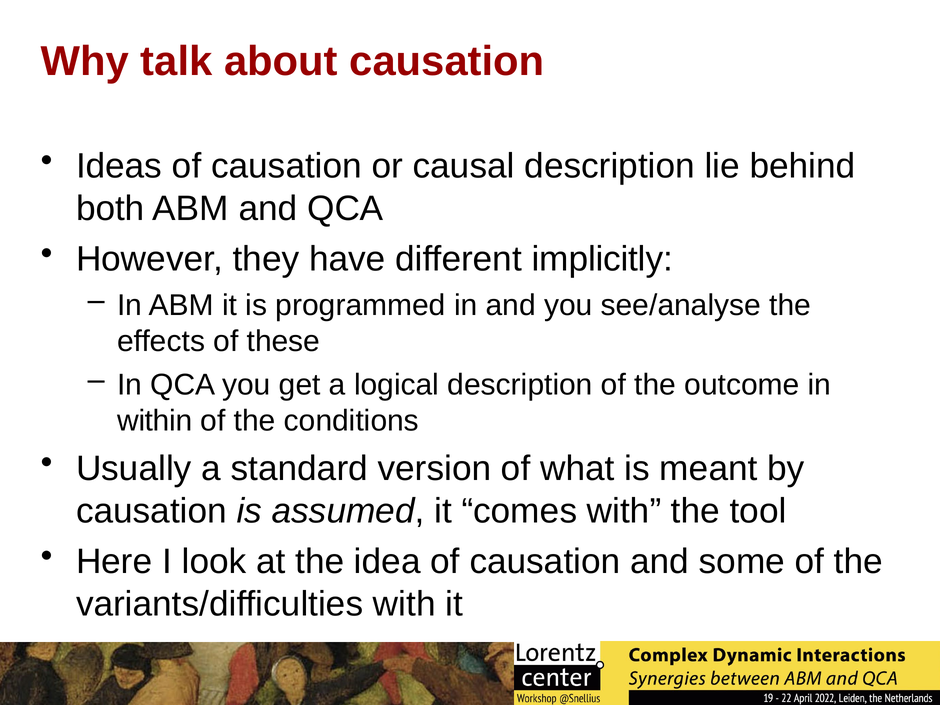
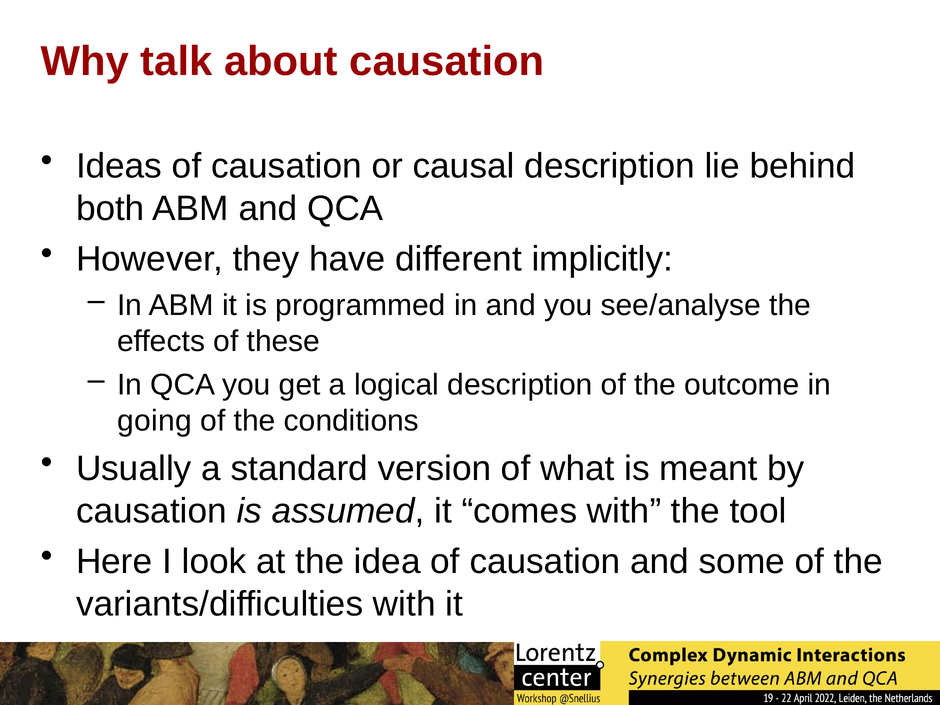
within: within -> going (155, 421)
